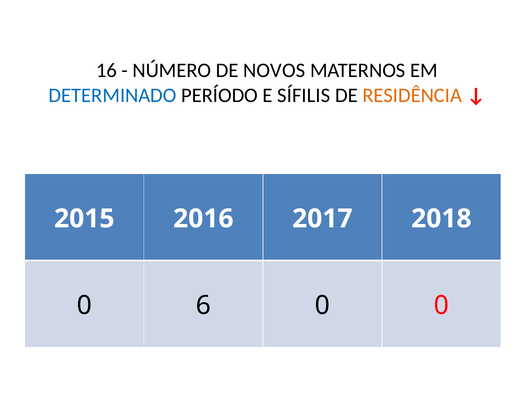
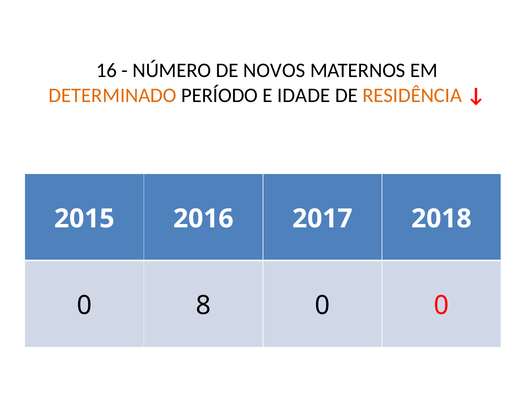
DETERMINADO colour: blue -> orange (113, 95)
SÍFILIS: SÍFILIS -> IDADE (304, 95)
6: 6 -> 8 (203, 305)
